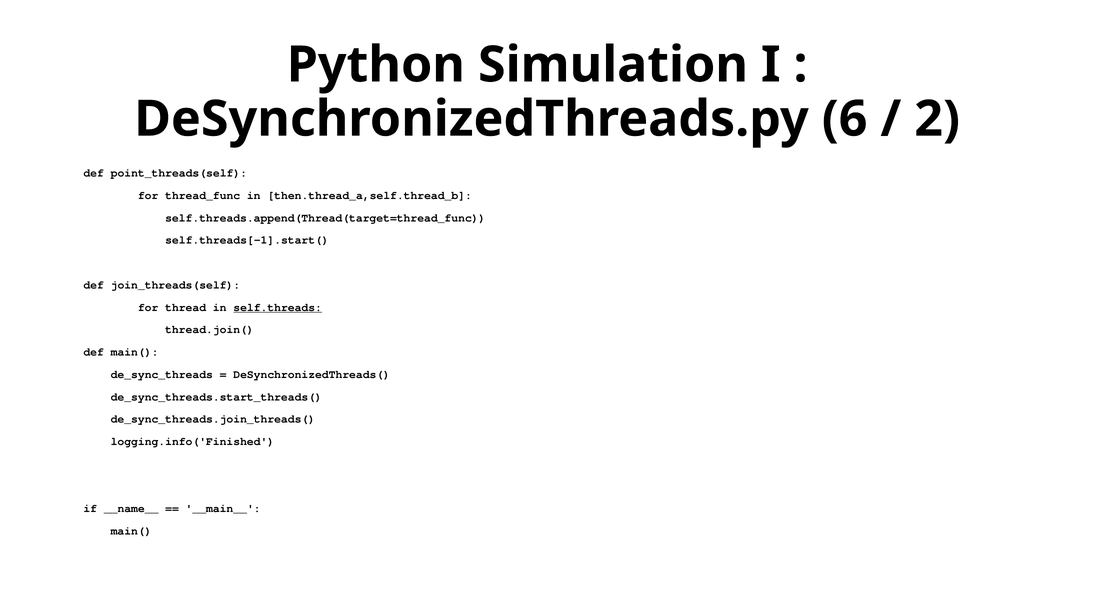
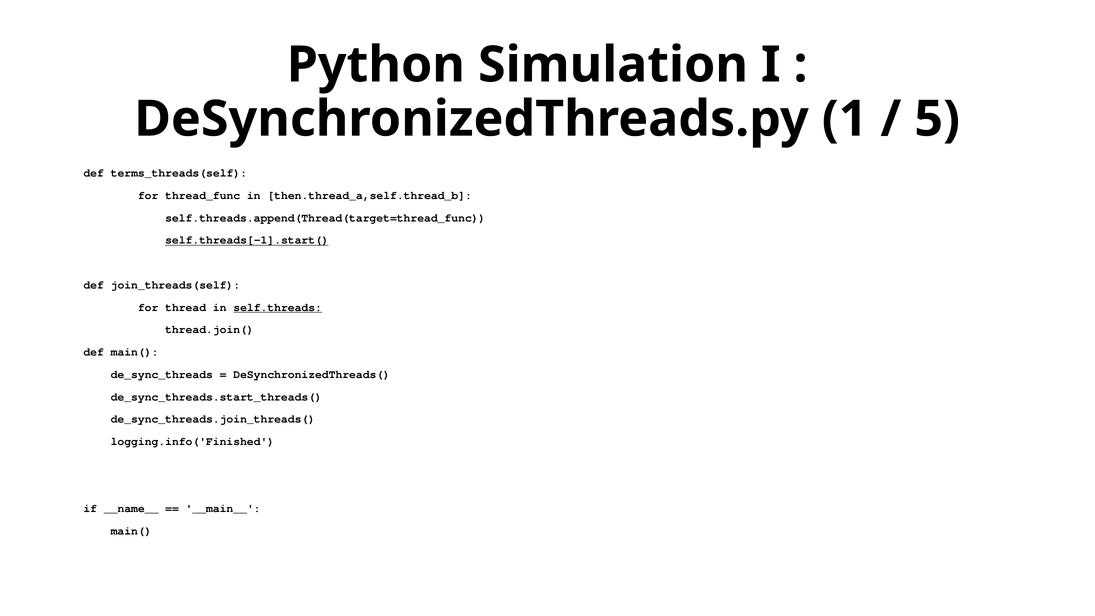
6: 6 -> 1 (845, 119)
2: 2 -> 5 (937, 119)
point_threads(self: point_threads(self -> terms_threads(self (179, 173)
self.threads[-1].start( underline: none -> present (247, 240)
